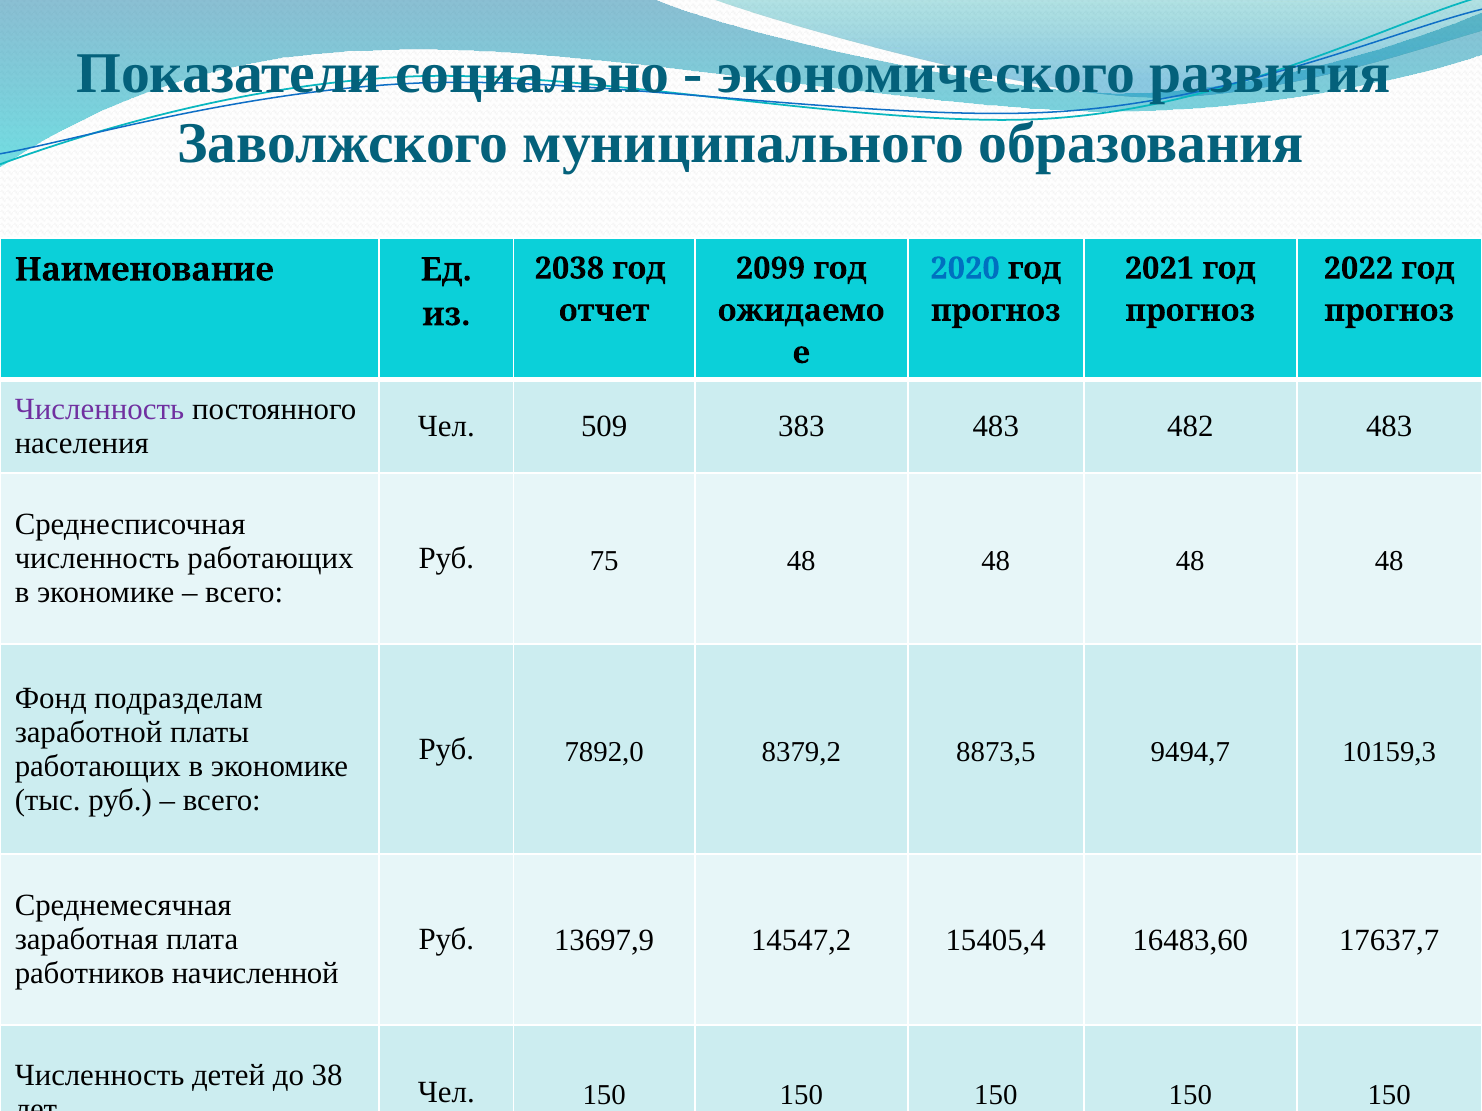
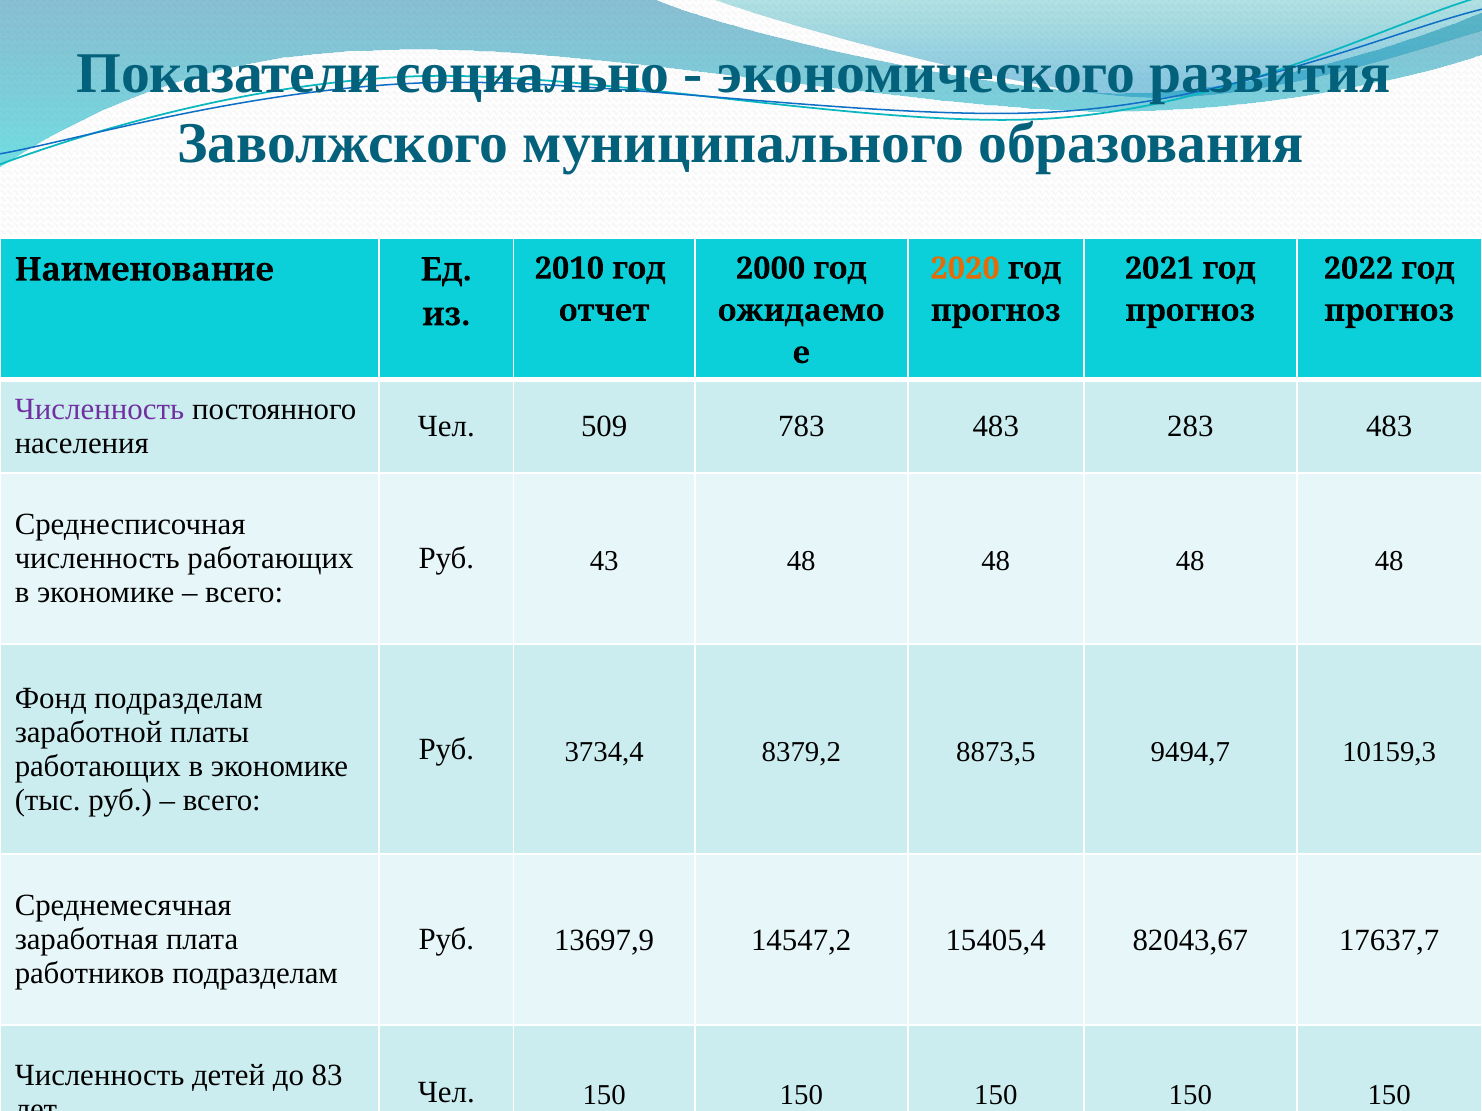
2038: 2038 -> 2010 (569, 269)
2099: 2099 -> 2000 (771, 269)
2020 colour: blue -> orange (965, 269)
383: 383 -> 783 (801, 427)
482: 482 -> 283 (1190, 427)
75: 75 -> 43 (604, 561)
7892,0: 7892,0 -> 3734,4 (604, 752)
16483,60: 16483,60 -> 82043,67 (1190, 941)
работников начисленной: начисленной -> подразделам (255, 974)
38: 38 -> 83 (327, 1076)
